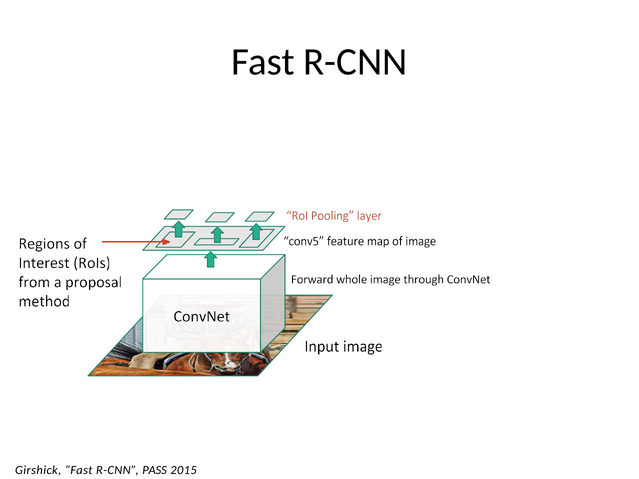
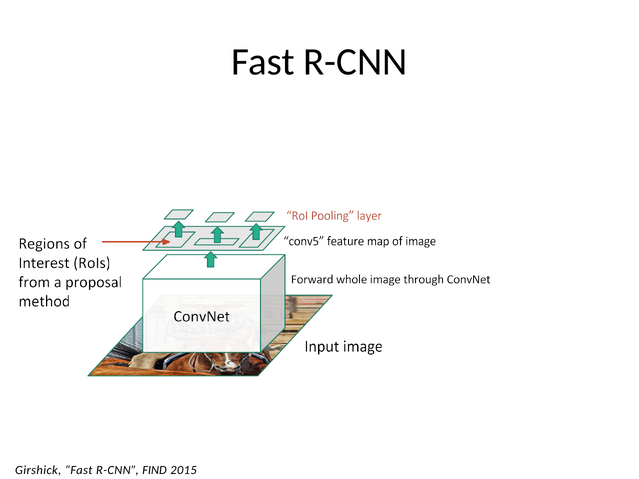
PASS: PASS -> FIND (155, 470)
